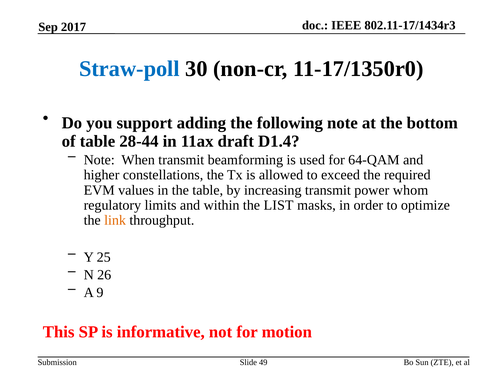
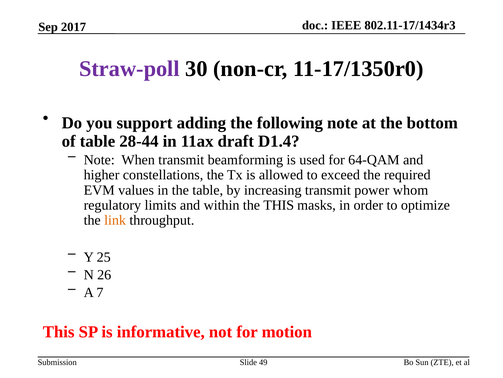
Straw-poll colour: blue -> purple (129, 69)
the LIST: LIST -> THIS (279, 205)
9: 9 -> 7 (100, 292)
